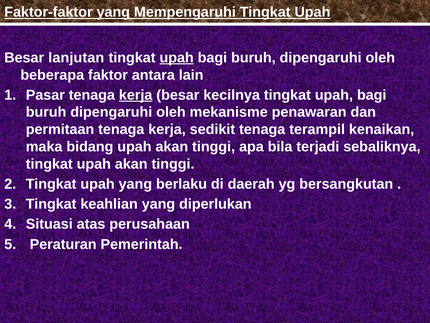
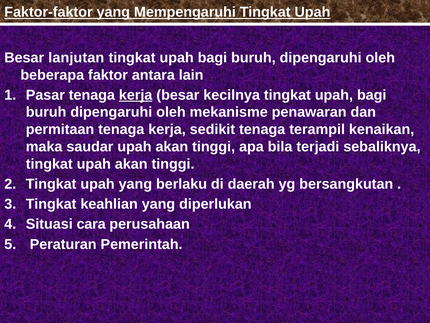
upah underline: present -> none (177, 58)
bidang: bidang -> saudar (90, 146)
atas: atas -> cara (91, 224)
